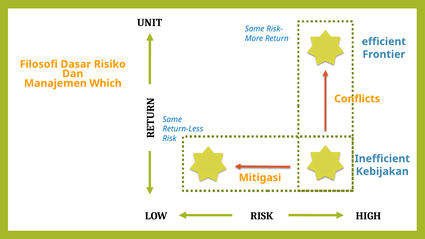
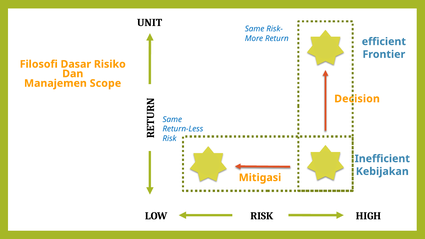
Which: Which -> Scope (105, 83)
Conflicts: Conflicts -> Decision (357, 99)
